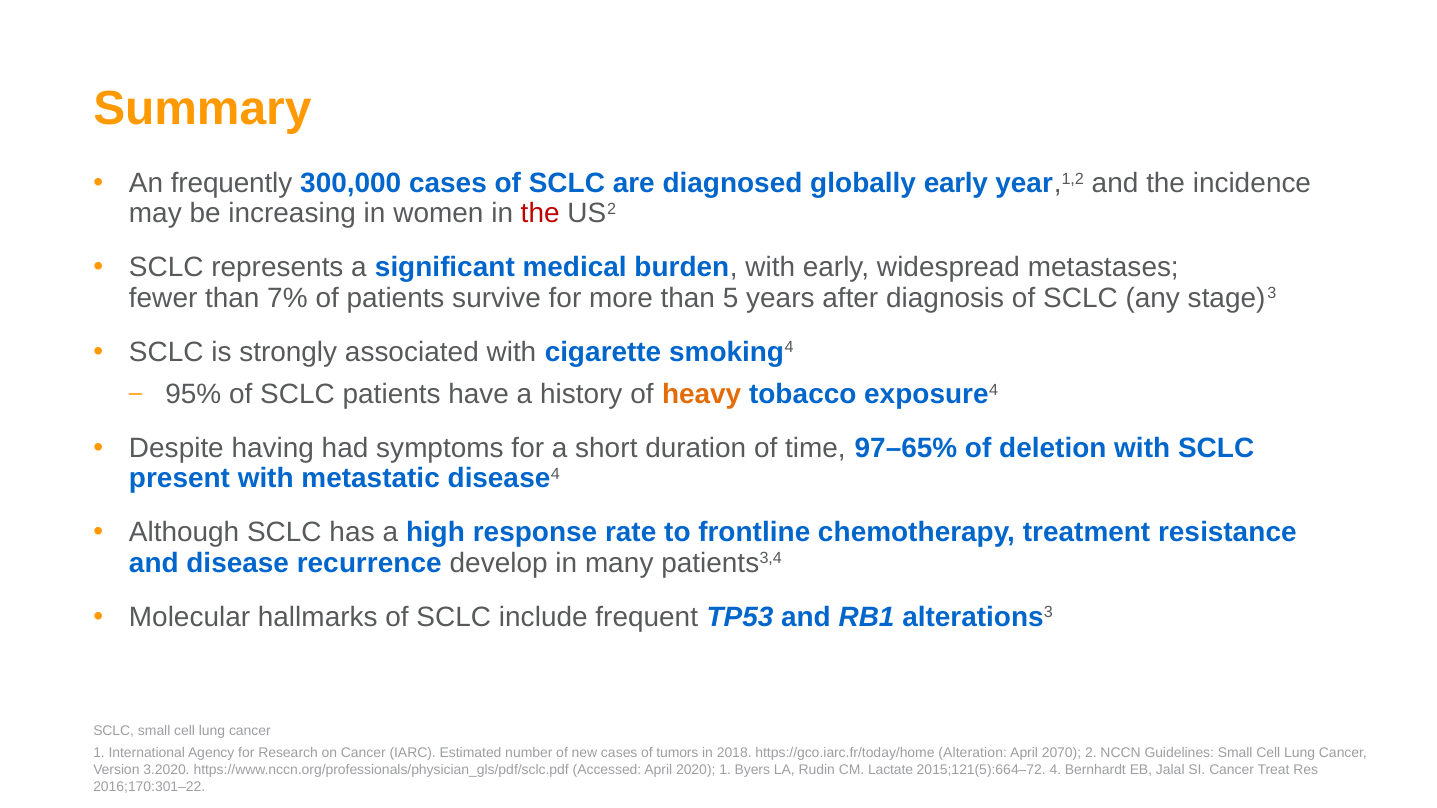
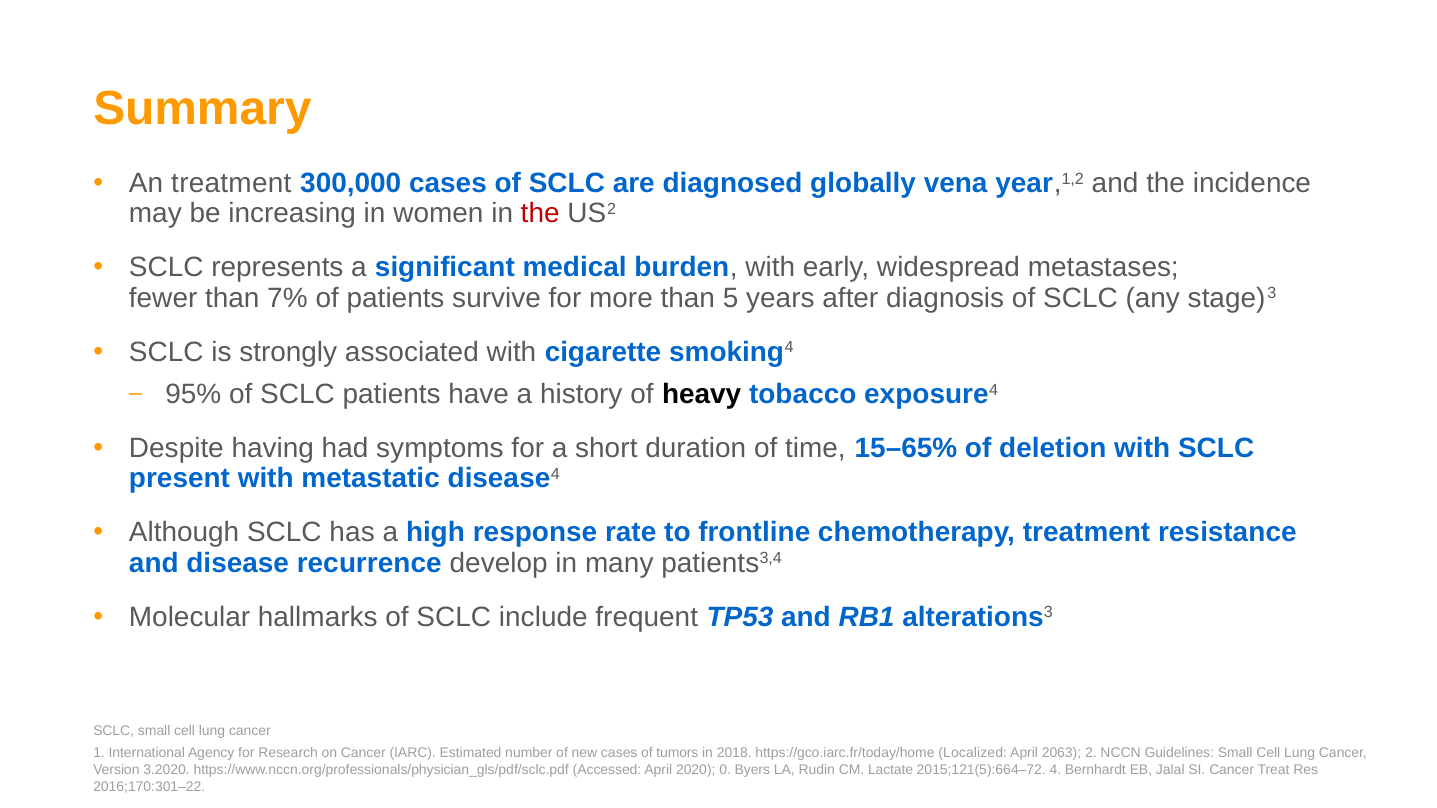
An frequently: frequently -> treatment (231, 183)
globally early: early -> vena (956, 183)
heavy colour: orange -> black (702, 394)
97–65%: 97–65% -> 15–65% (906, 449)
Alteration: Alteration -> Localized (973, 754)
2070: 2070 -> 2063 (1061, 754)
2020 1: 1 -> 0 (725, 770)
